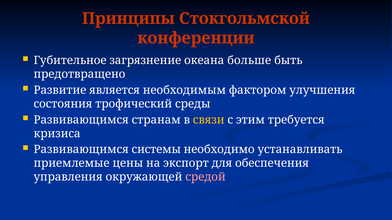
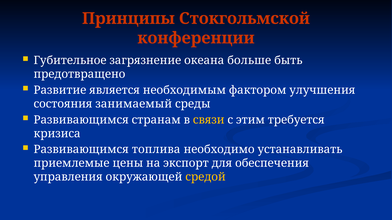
трофический: трофический -> занимаемый (134, 104)
системы: системы -> топлива (156, 150)
средой colour: pink -> yellow (206, 177)
